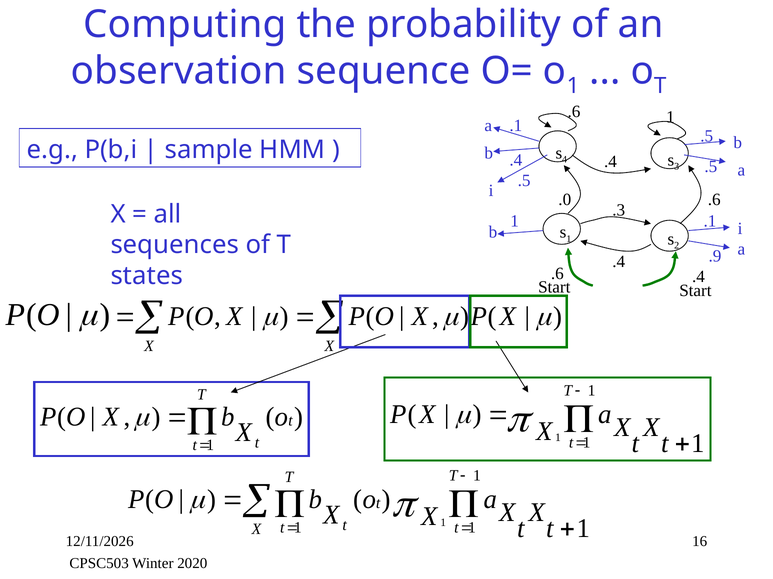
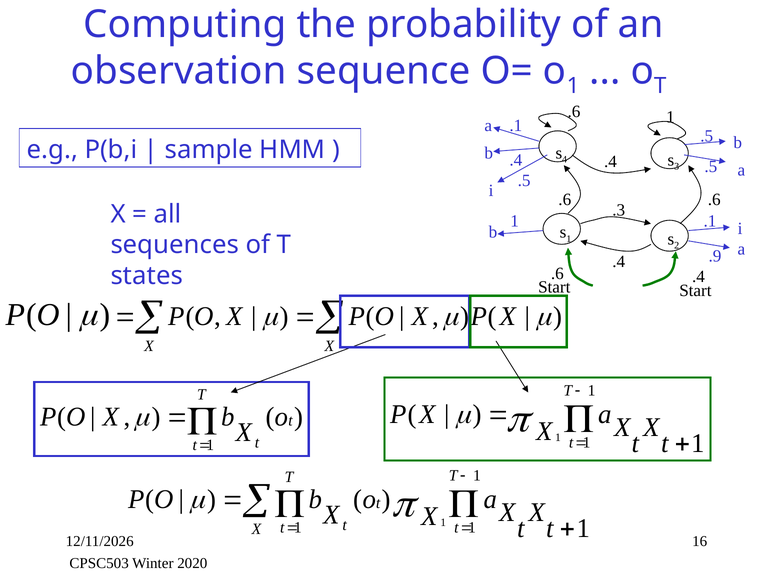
.0: .0 -> .6 (565, 200)
